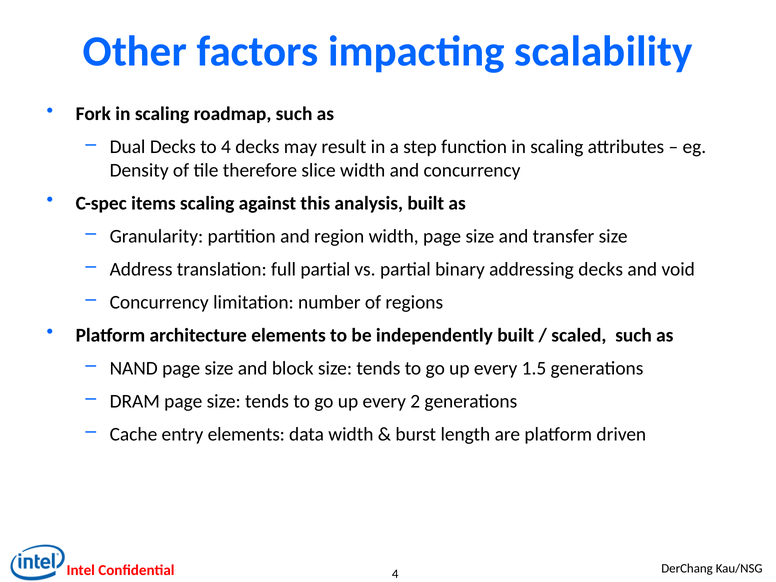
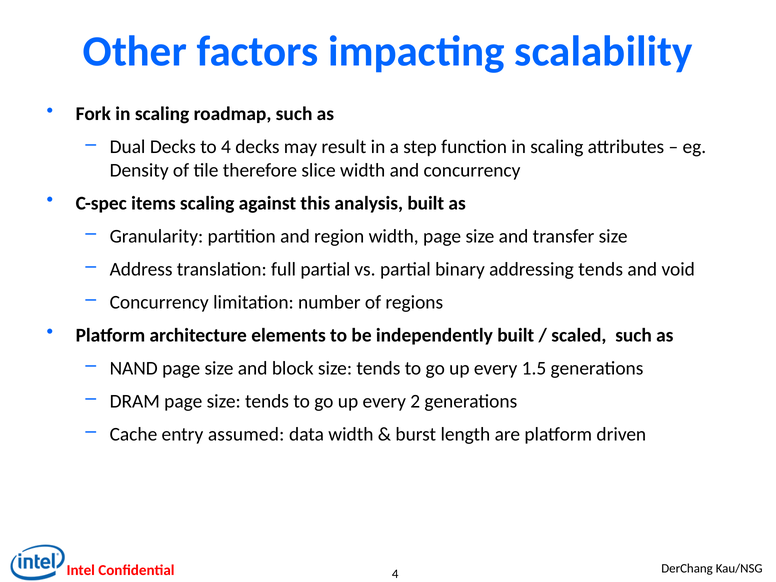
addressing decks: decks -> tends (601, 269)
entry elements: elements -> assumed (246, 434)
